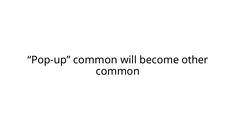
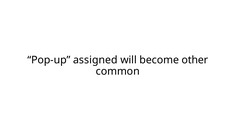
Pop-up common: common -> assigned (95, 60)
